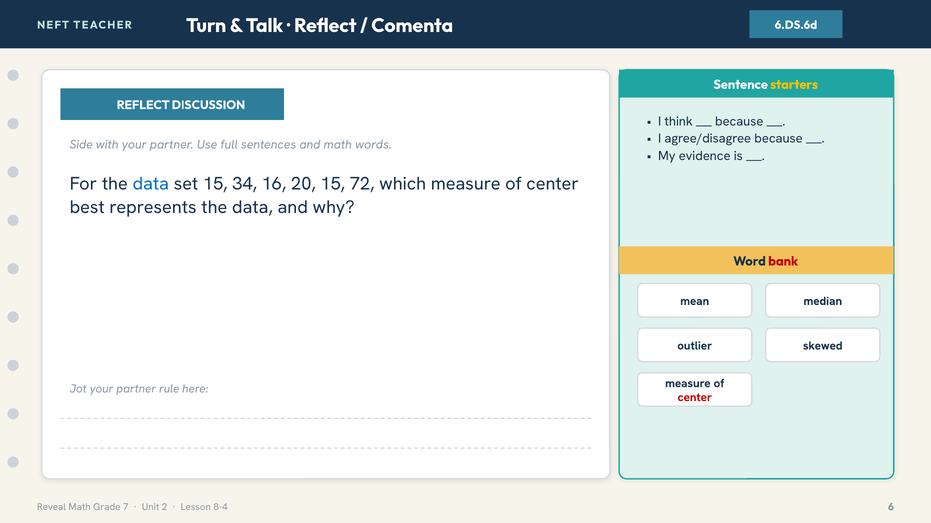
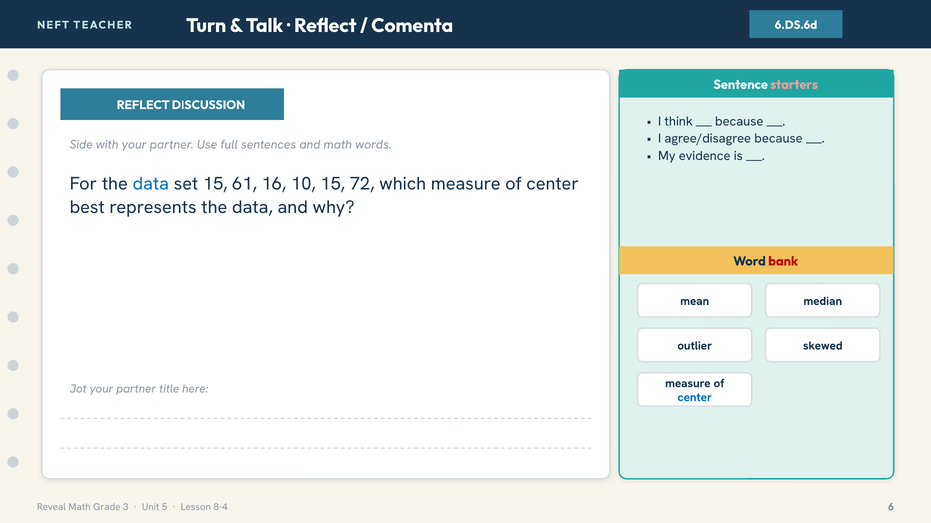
starters colour: yellow -> pink (794, 85)
34: 34 -> 61 (245, 184)
20: 20 -> 10 (303, 184)
rule: rule -> title (169, 389)
center colour: red -> blue (695, 398)
7: 7 -> 3 (126, 508)
2: 2 -> 5 (165, 508)
